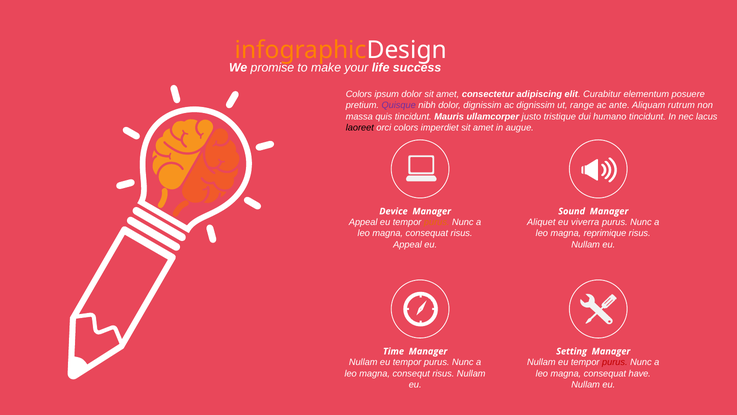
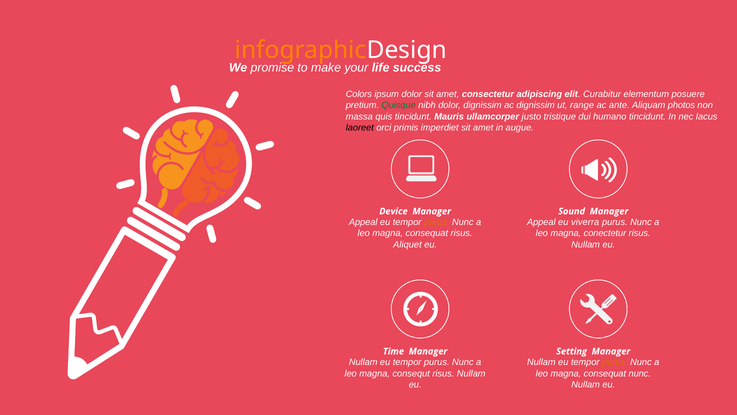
Quisque colour: purple -> green (399, 105)
rutrum: rutrum -> photos (681, 105)
orci colors: colors -> primis (406, 127)
Aliquet: Aliquet -> Appeal (541, 222)
reprimique: reprimique -> conectetur (605, 233)
Appeal: Appeal -> Aliquet (407, 244)
purus colour: red -> orange (615, 362)
consequat have: have -> nunc (640, 373)
